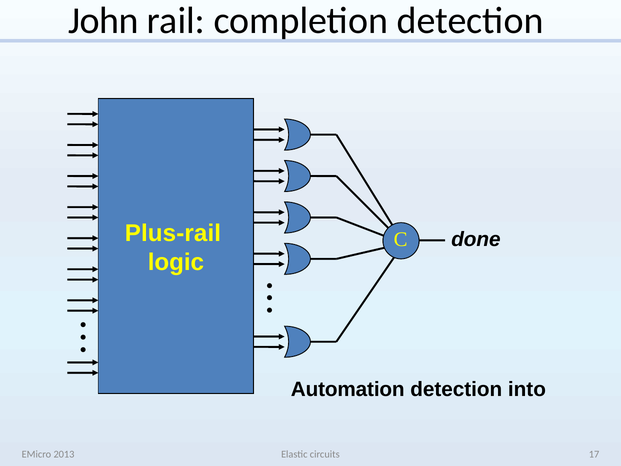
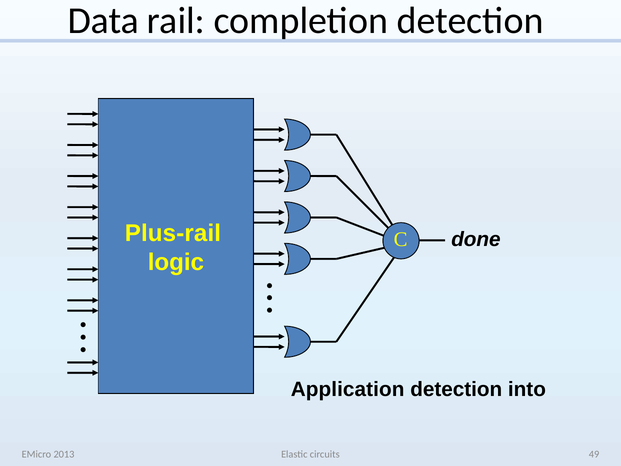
John: John -> Data (103, 21)
Automation: Automation -> Application (348, 389)
17: 17 -> 49 (594, 454)
